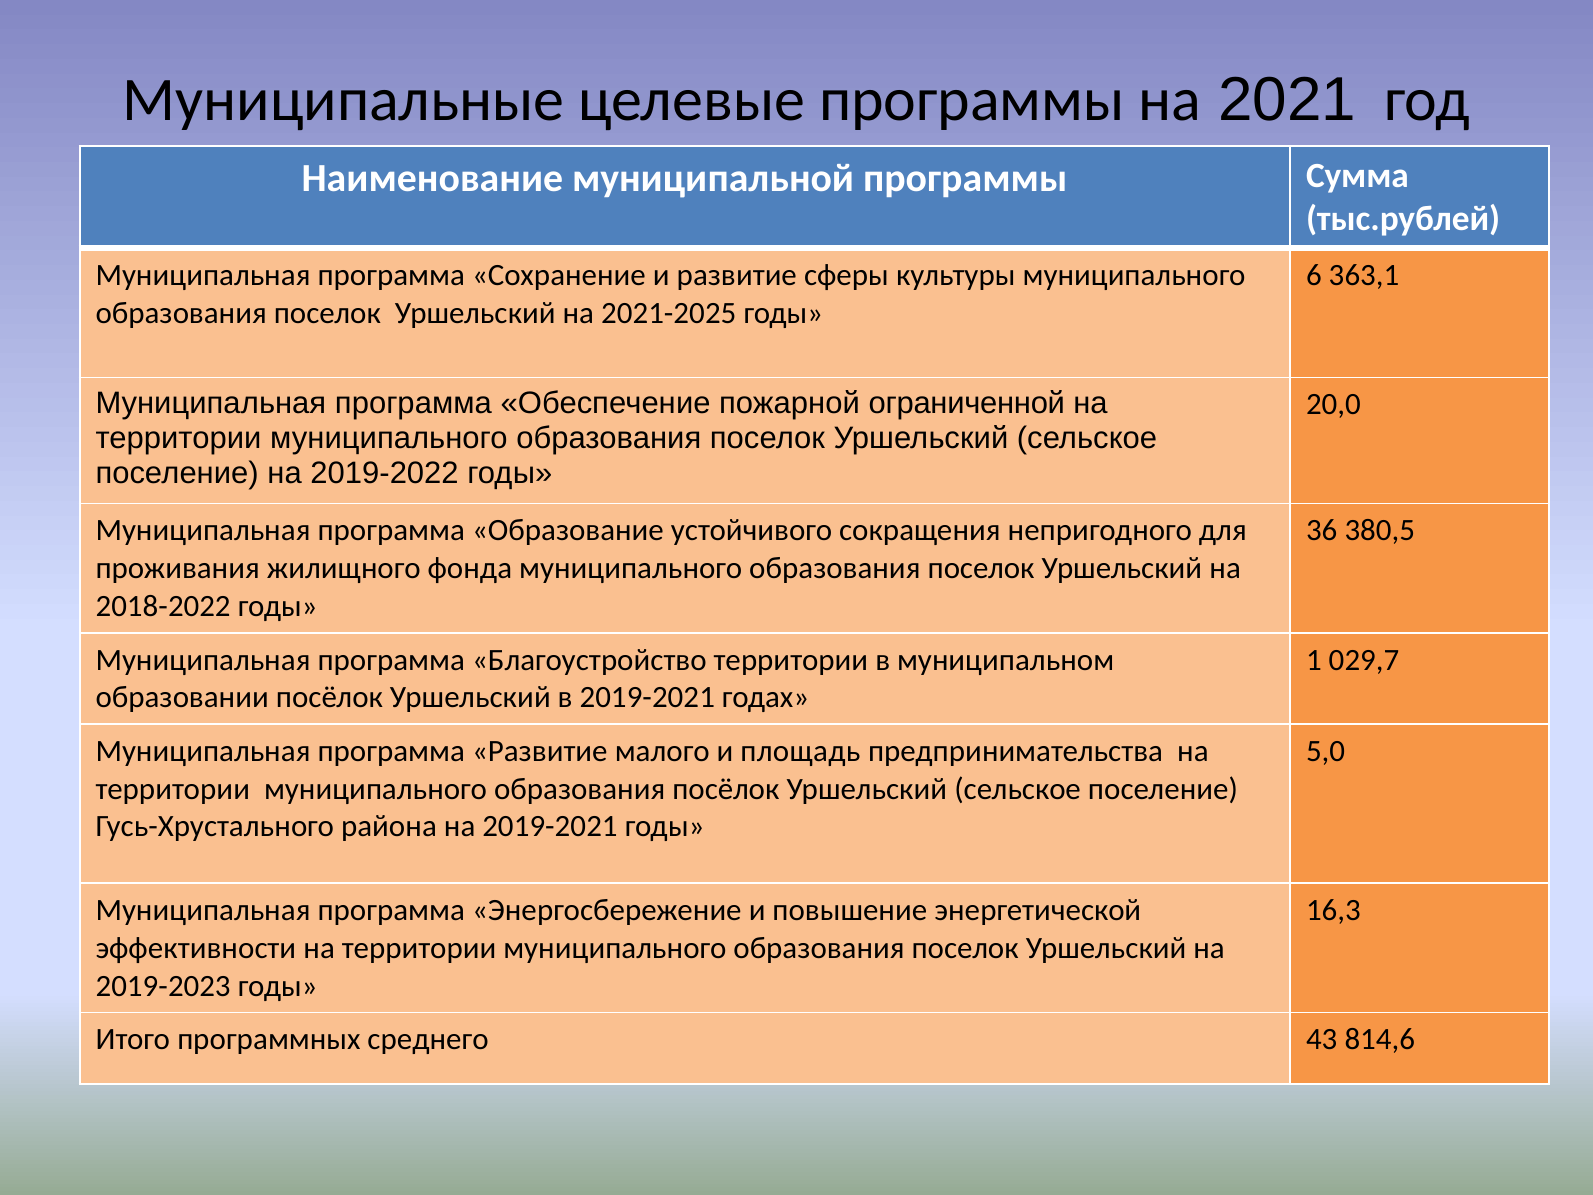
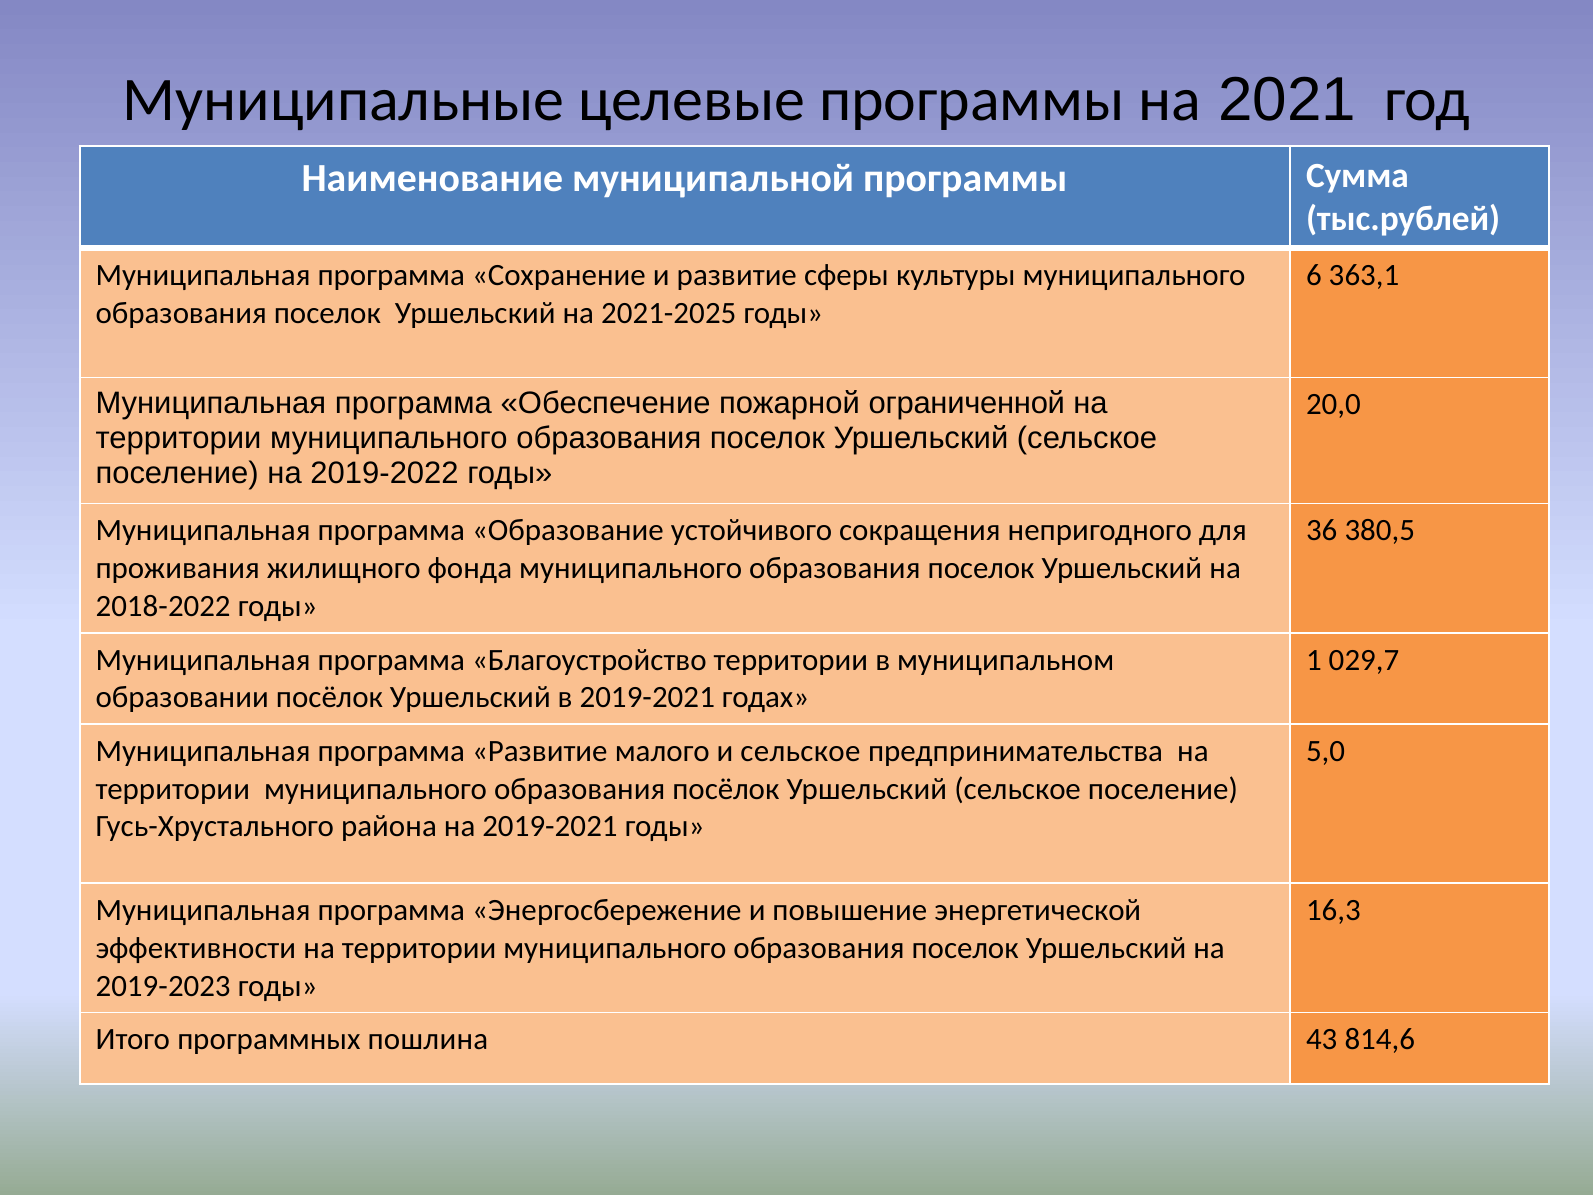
и площадь: площадь -> сельское (800, 751)
среднего: среднего -> пошлина (428, 1039)
